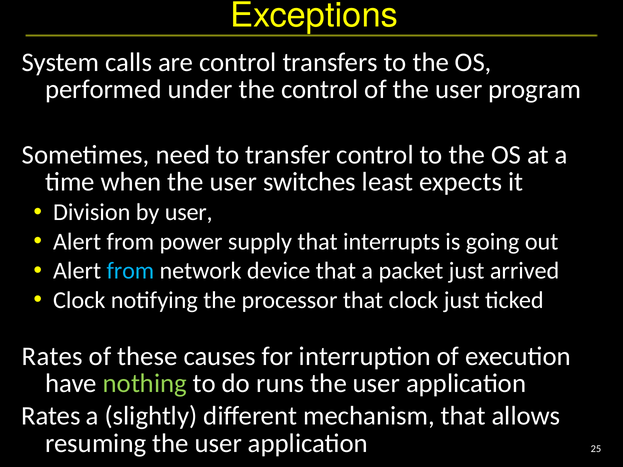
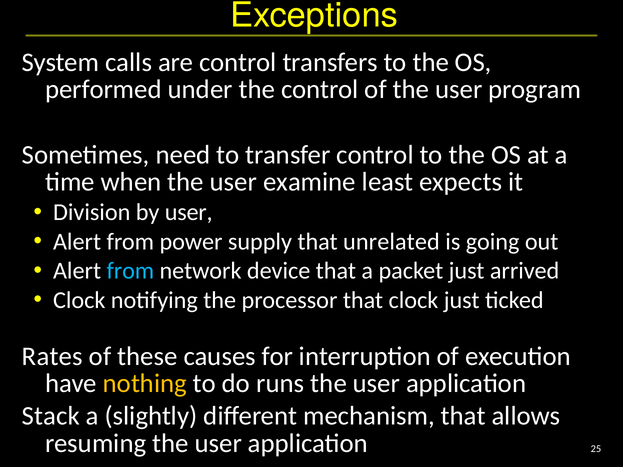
switches: switches -> examine (309, 182)
interrupts: interrupts -> unrelated (391, 242)
nothing colour: light green -> yellow (145, 384)
Rates: Rates -> Stack (51, 416)
